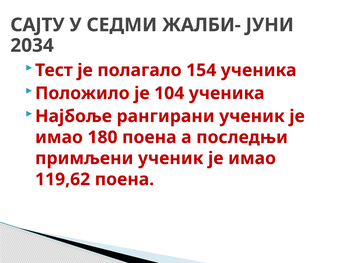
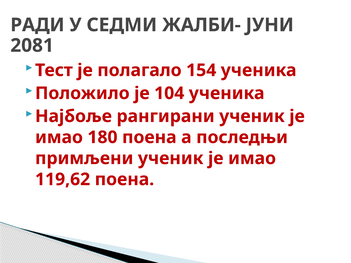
САЈТУ: САЈТУ -> РАДИ (37, 25)
2034: 2034 -> 2081 (32, 46)
